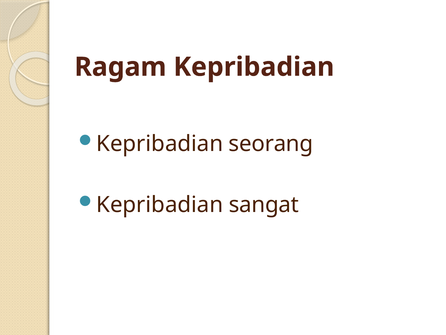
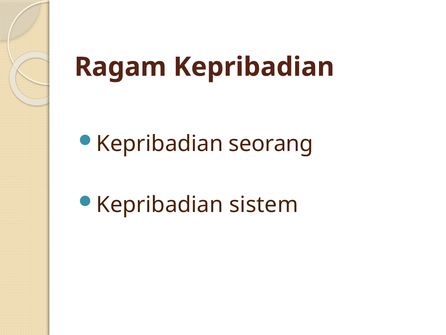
sangat: sangat -> sistem (264, 204)
